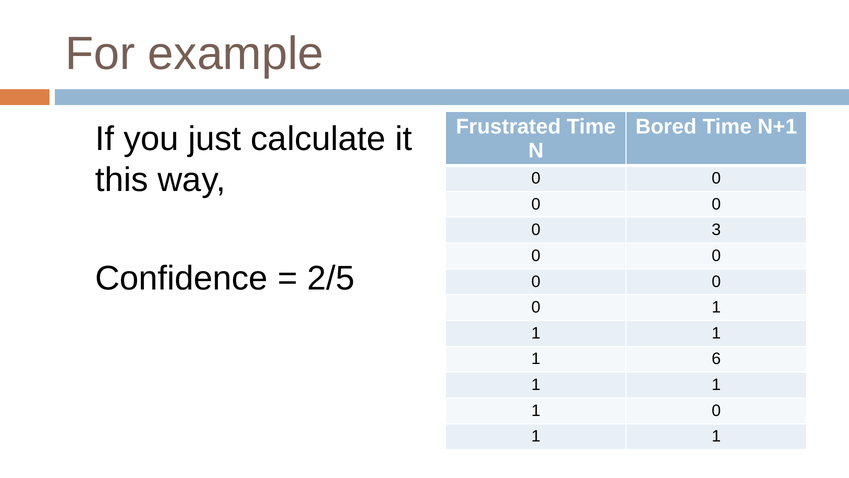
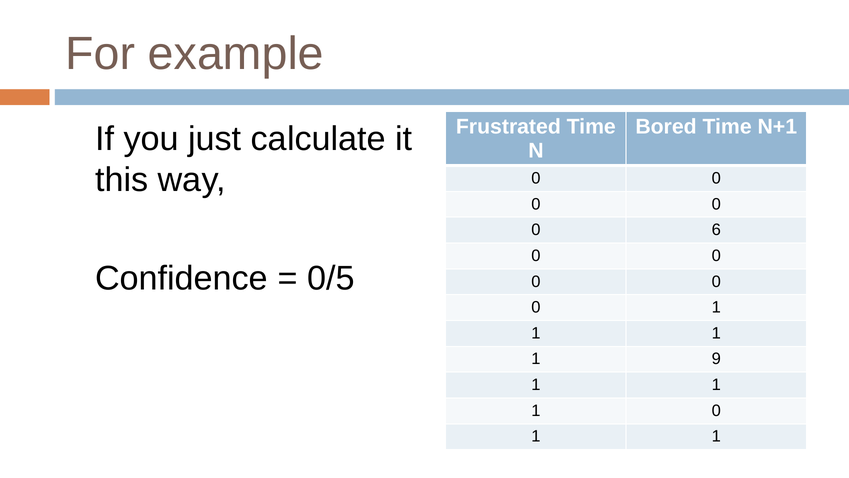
3: 3 -> 6 (716, 230)
2/5: 2/5 -> 0/5 (331, 278)
6: 6 -> 9 (716, 359)
